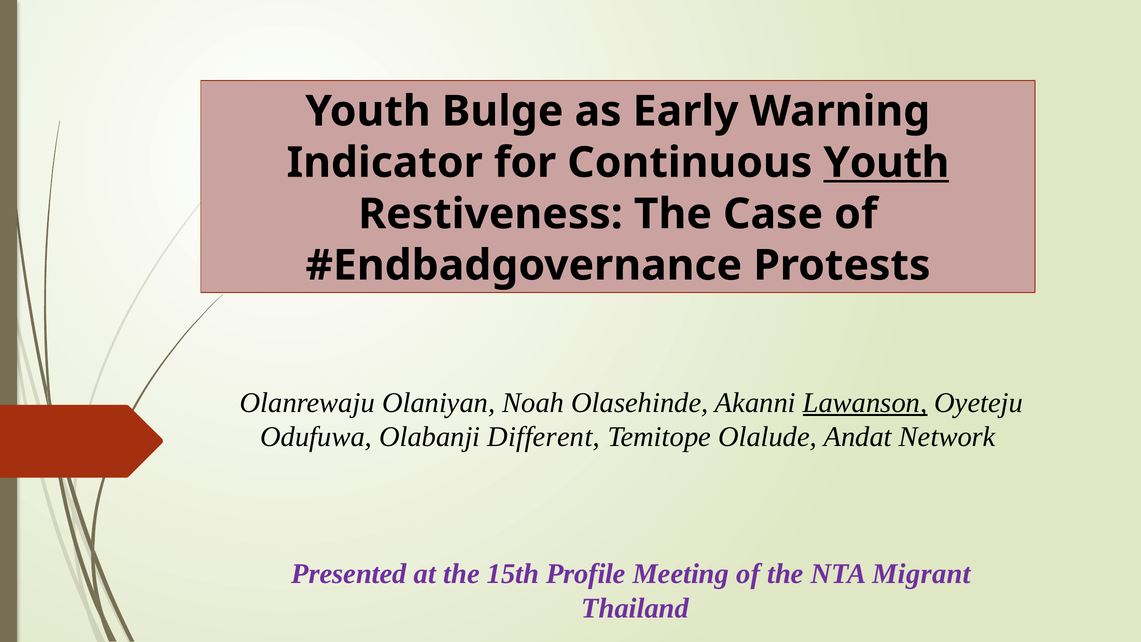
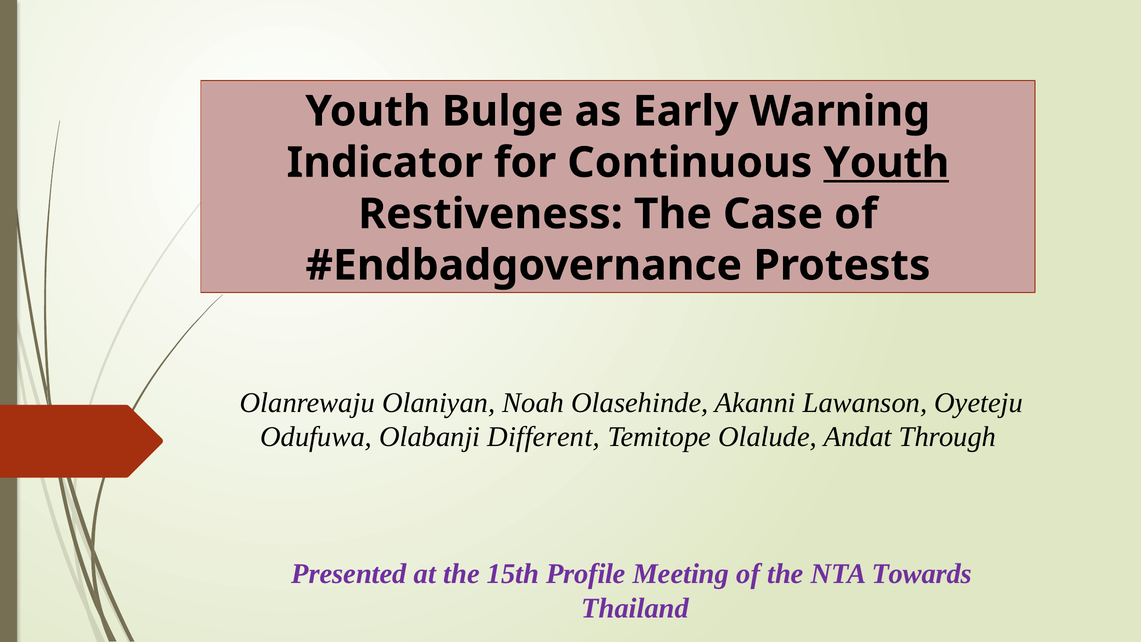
Lawanson underline: present -> none (865, 403)
Network: Network -> Through (947, 437)
Migrant: Migrant -> Towards (922, 574)
